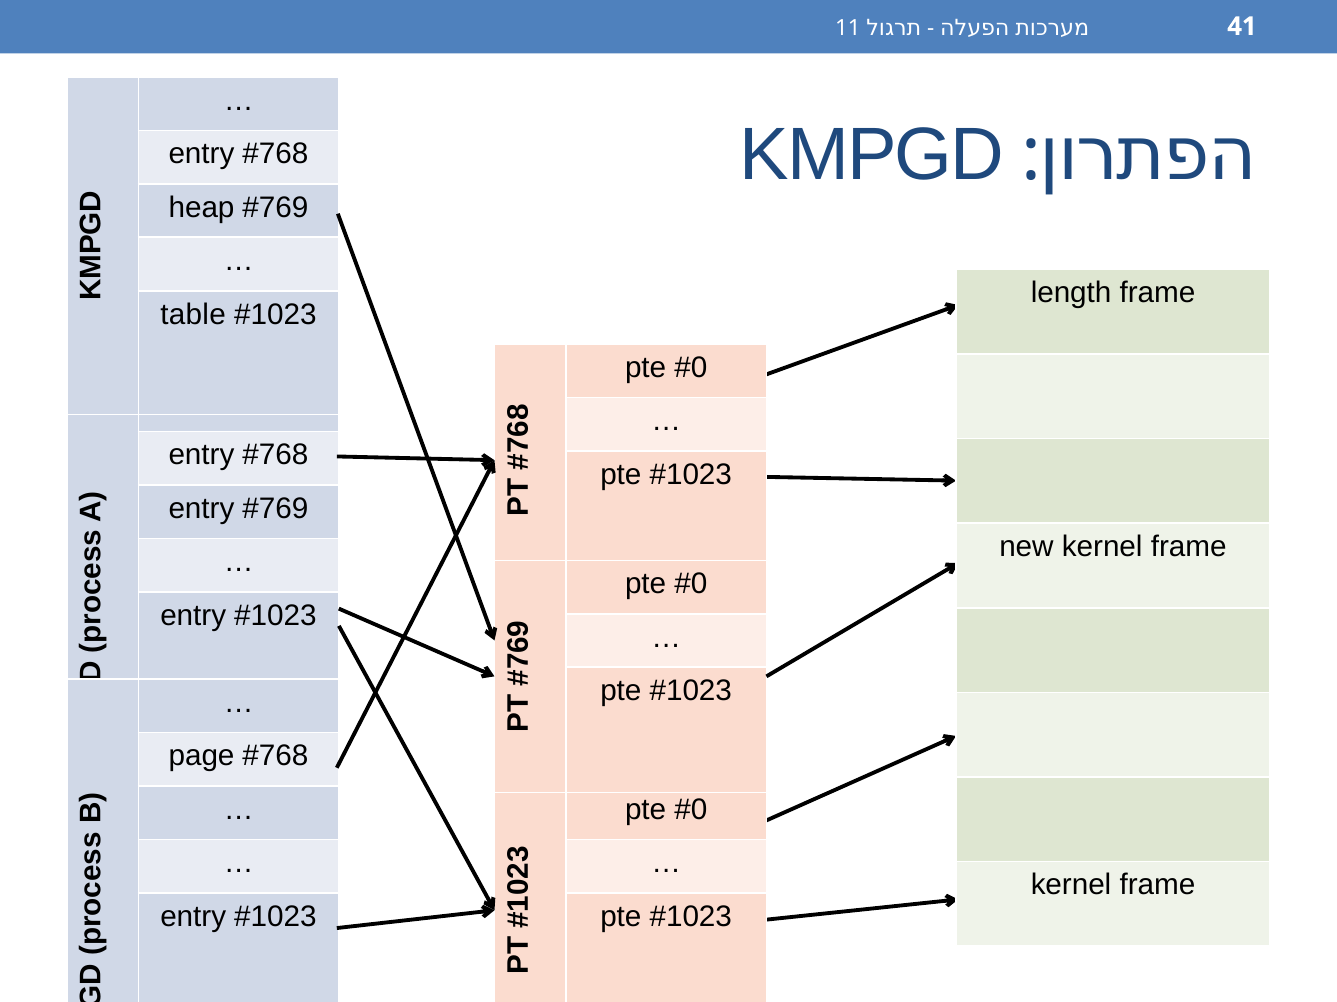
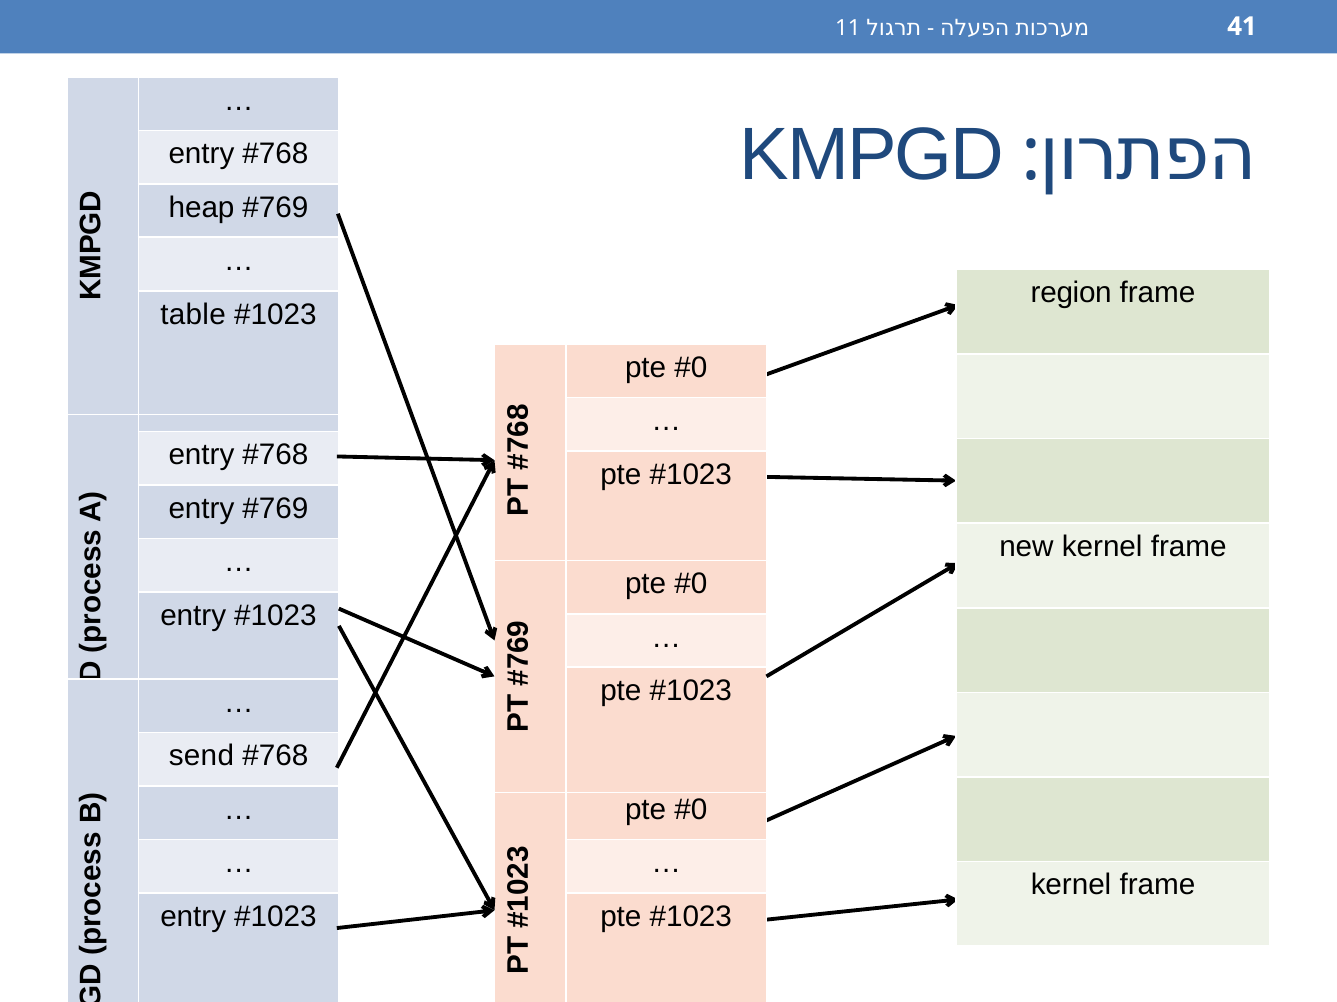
length: length -> region (1071, 293)
page: page -> send (201, 757)
